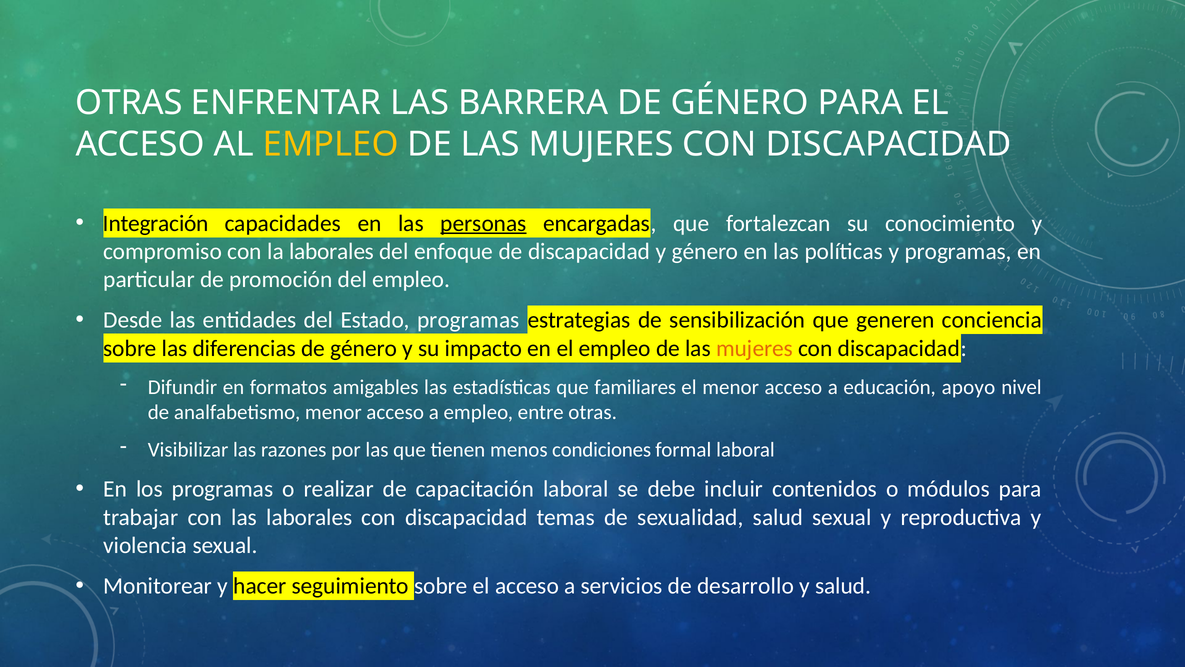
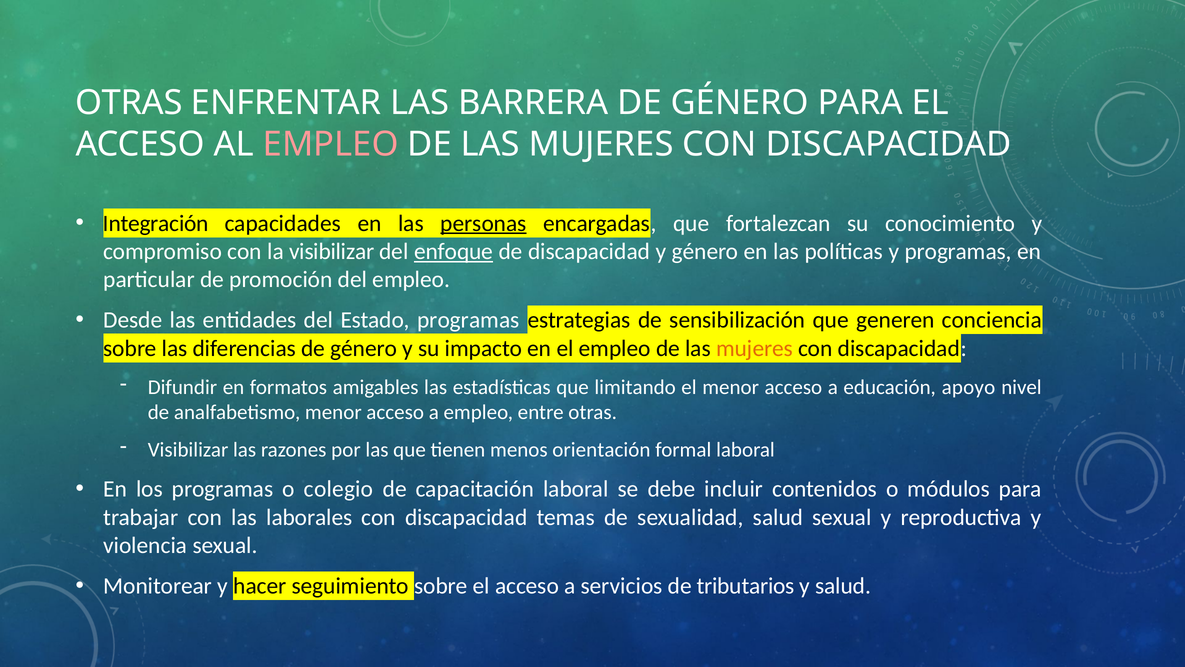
EMPLEO colour: yellow -> pink (331, 144)
la laborales: laborales -> visibilizar (332, 251)
enfoque underline: none -> present (454, 251)
familiares: familiares -> limitando (635, 387)
condiciones: condiciones -> orientación (601, 450)
realizar: realizar -> colegio (339, 489)
desarrollo: desarrollo -> tributarios (746, 586)
